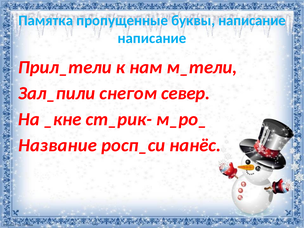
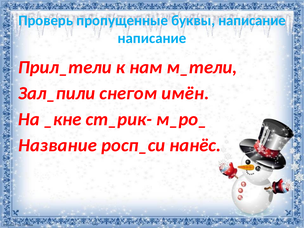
Памятка: Памятка -> Проверь (46, 21)
север: север -> имён (185, 93)
